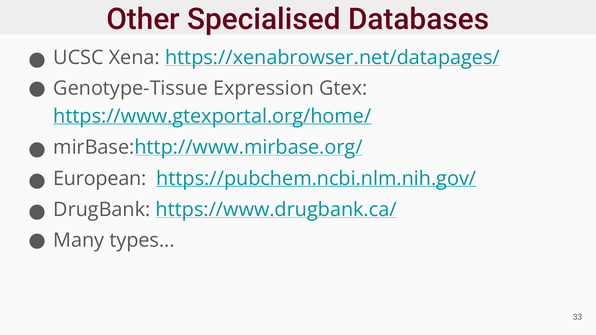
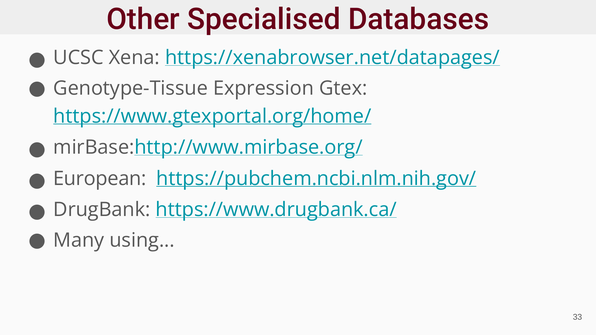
types: types -> using (142, 241)
